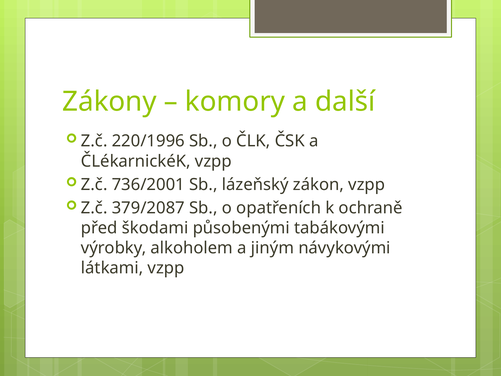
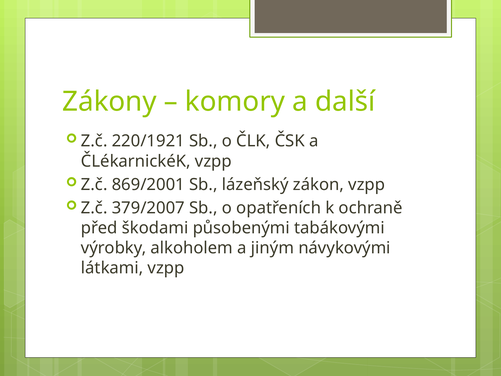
220/1996: 220/1996 -> 220/1921 (148, 141)
736/2001: 736/2001 -> 869/2001 (148, 184)
379/2087: 379/2087 -> 379/2007 (148, 208)
